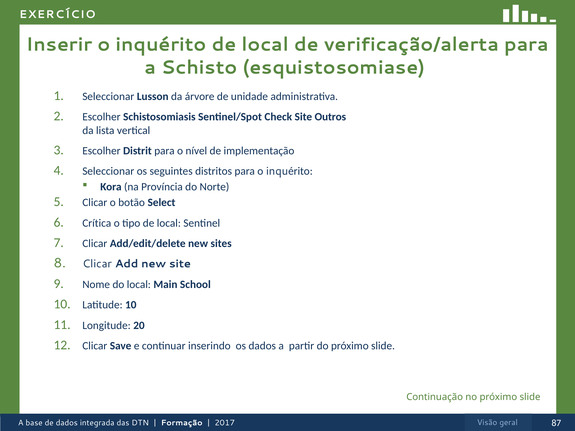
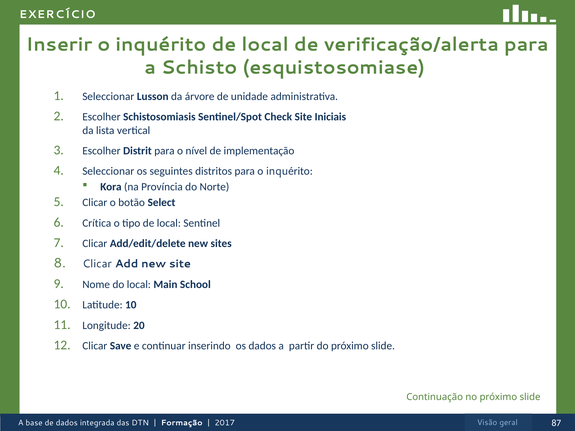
Outros: Outros -> Iniciais (330, 117)
